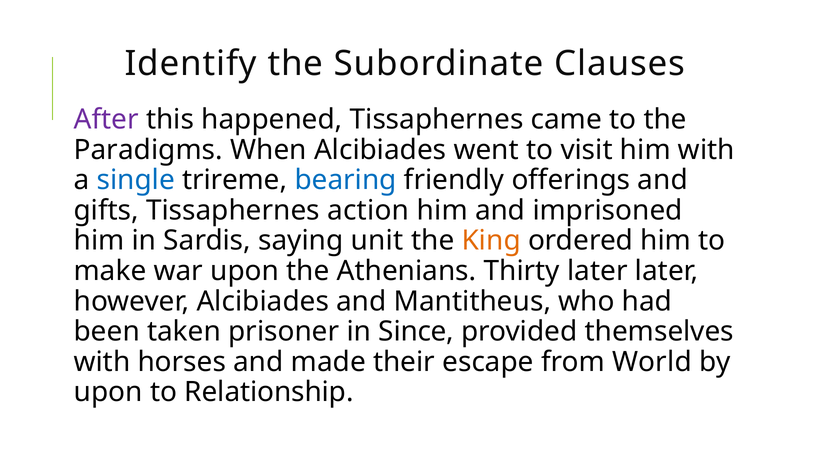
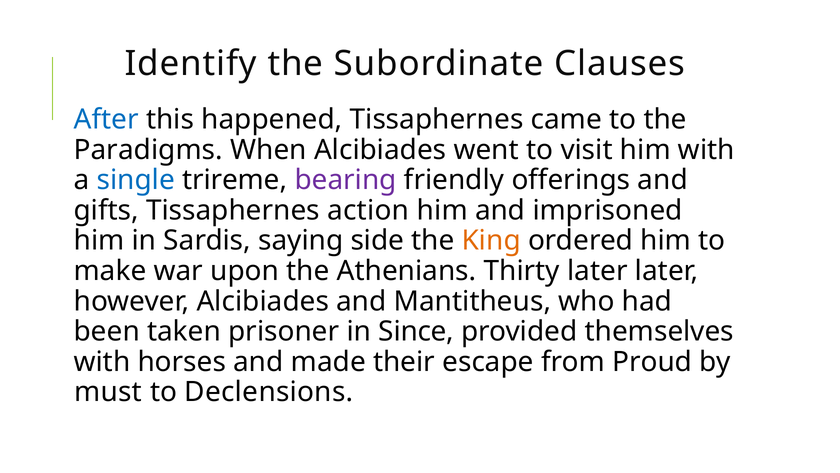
After colour: purple -> blue (106, 119)
bearing colour: blue -> purple (346, 180)
unit: unit -> side (377, 240)
World: World -> Proud (652, 361)
upon: upon -> must (108, 392)
Relationship: Relationship -> Declensions (269, 392)
